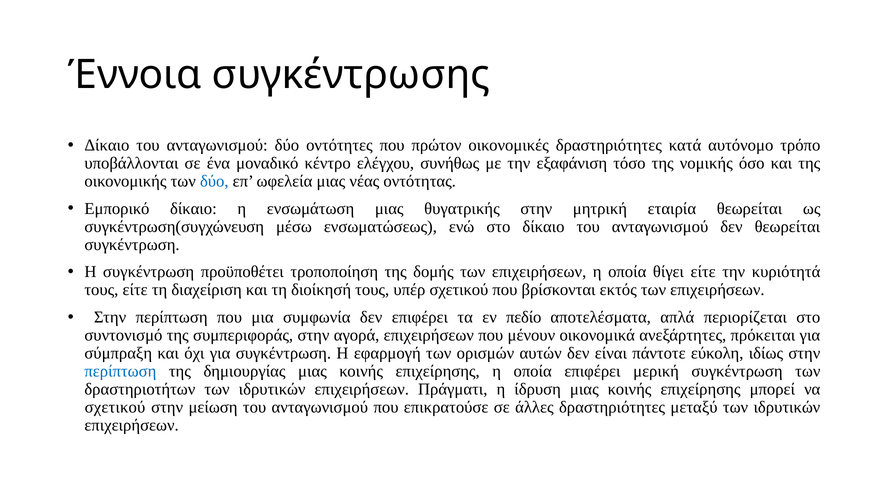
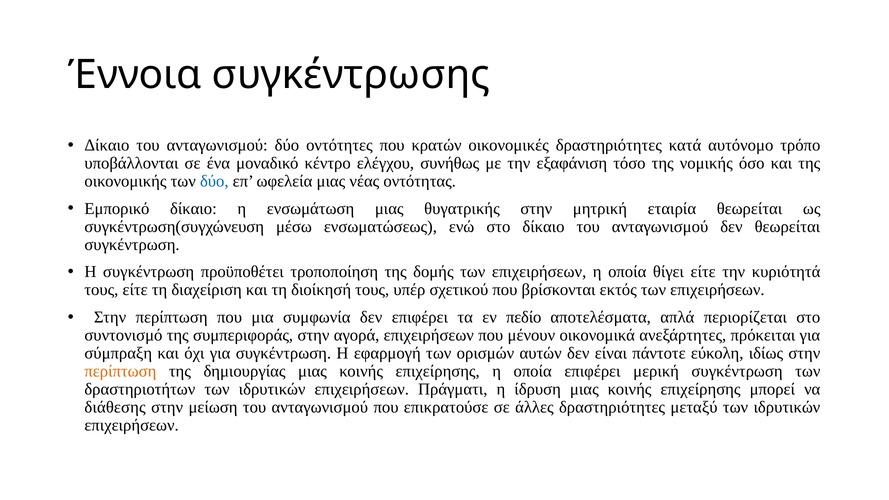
πρώτον: πρώτον -> κρατών (437, 145)
περίπτωση colour: blue -> orange (120, 371)
σχετικού: σχετικού -> διάθεσης (115, 407)
